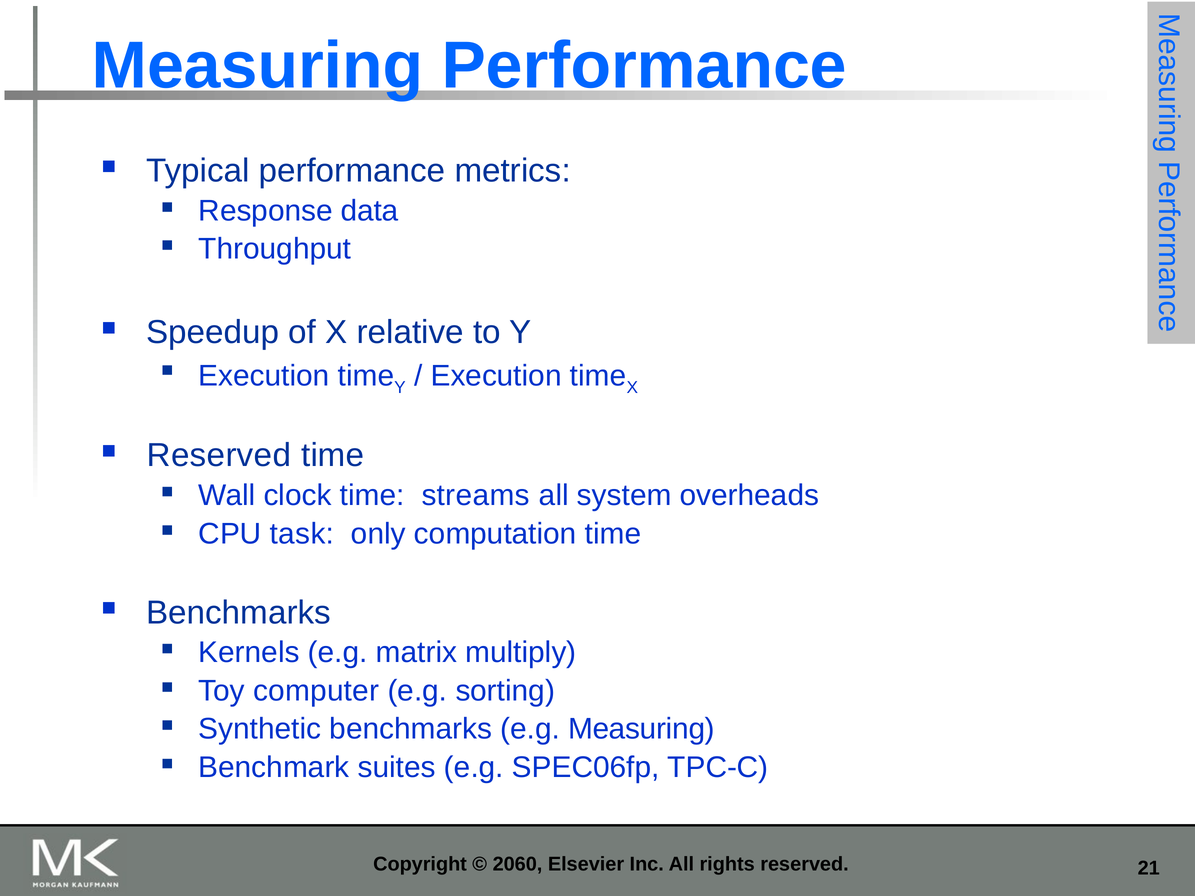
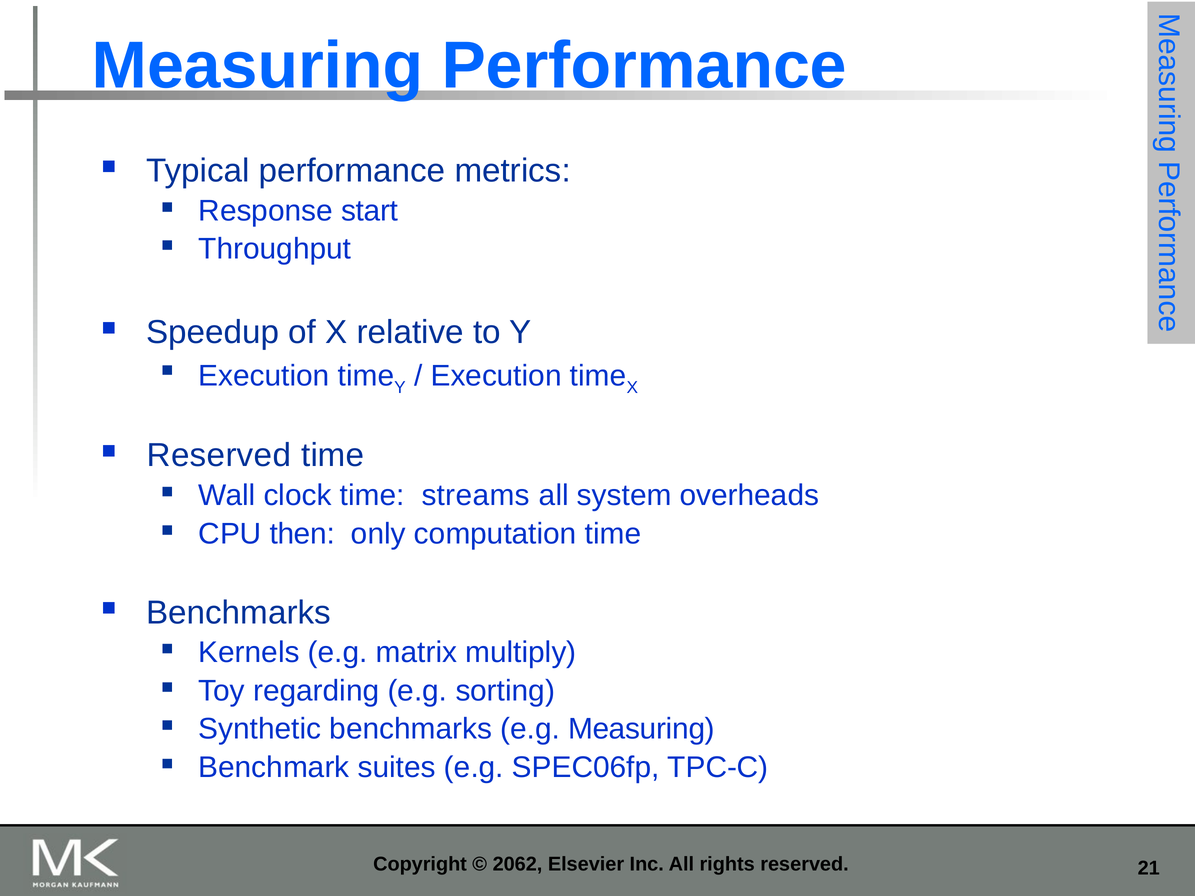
data: data -> start (370, 211)
task: task -> then (302, 534)
computer: computer -> regarding (316, 691)
2060: 2060 -> 2062 (517, 864)
